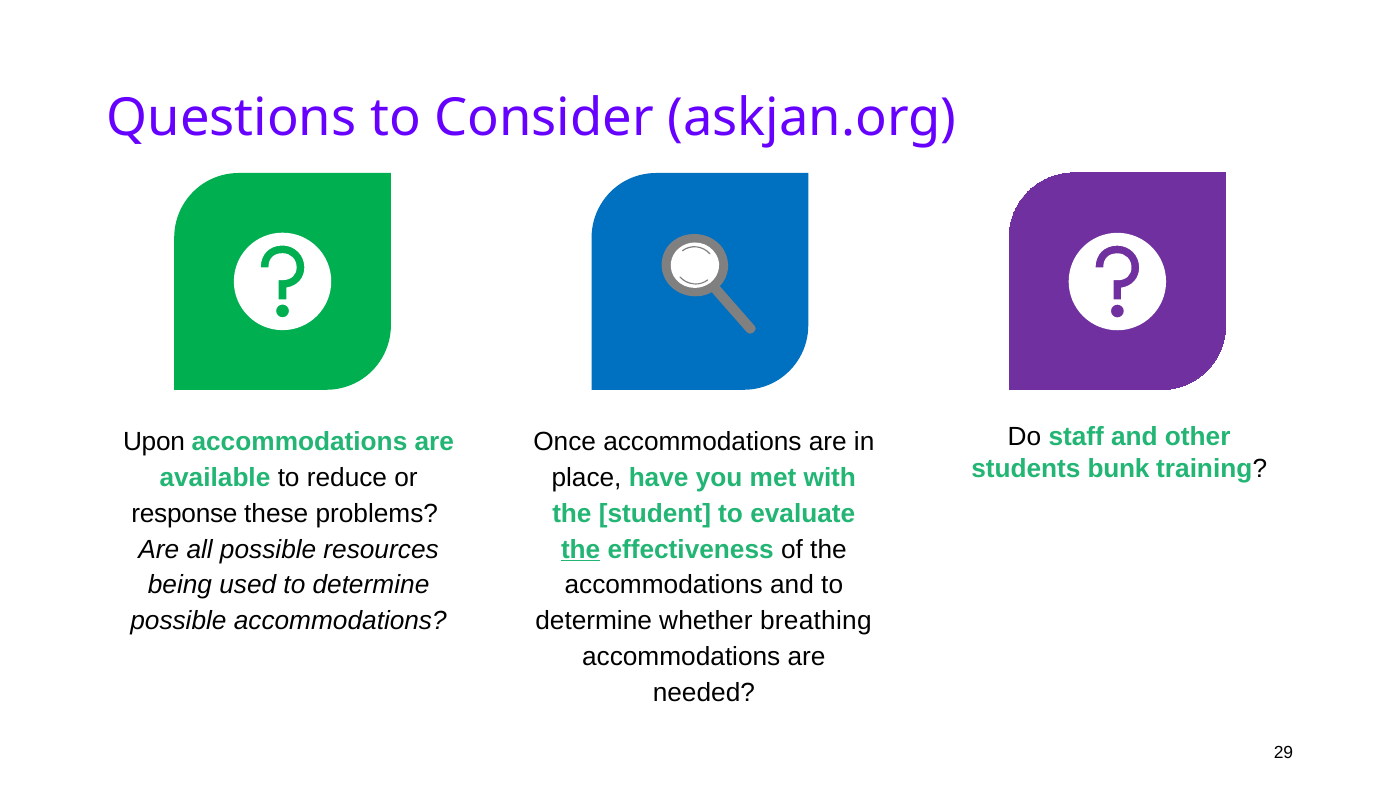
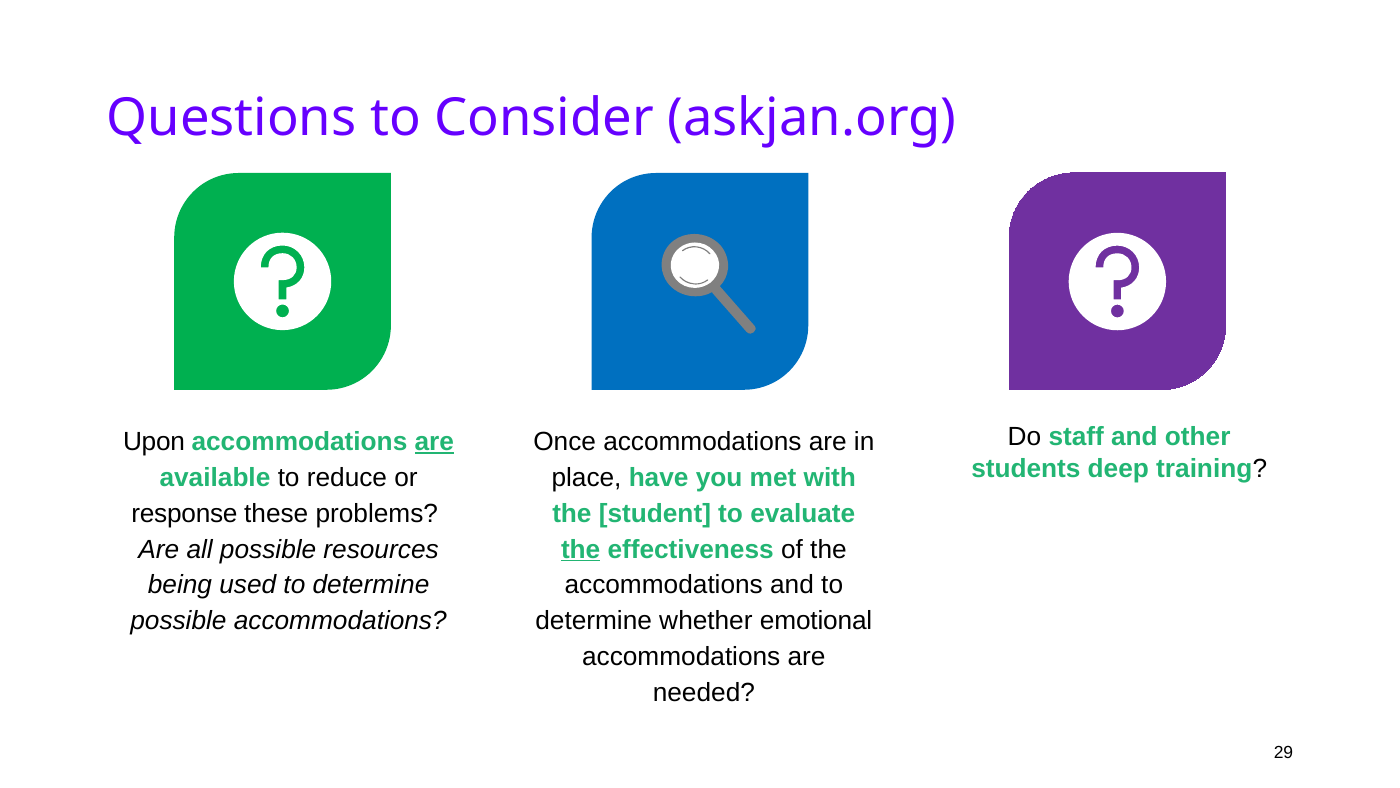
are underline: none -> present (434, 441)
bunk: bunk -> deep (1118, 469)
breathing: breathing -> emotional (816, 621)
